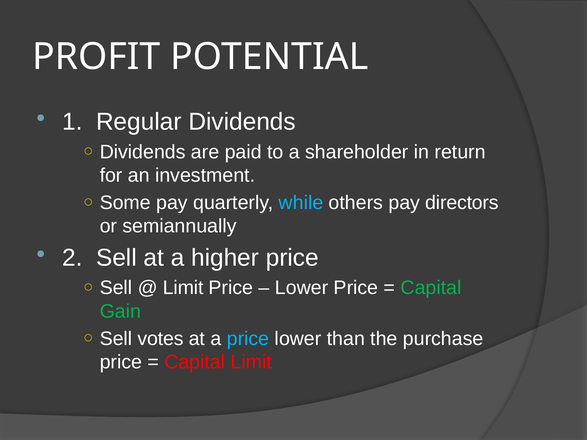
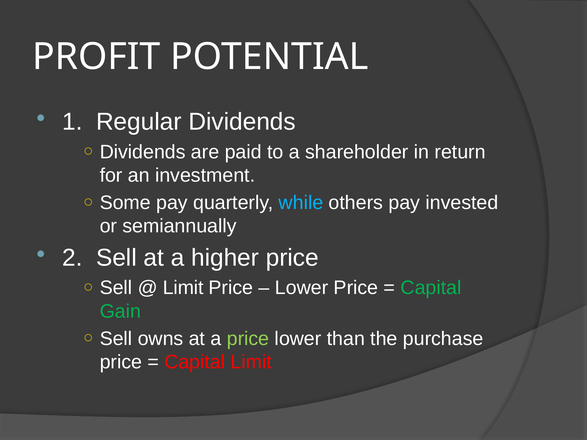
directors: directors -> invested (462, 203)
votes: votes -> owns (161, 339)
price colour: light blue -> light green (248, 339)
